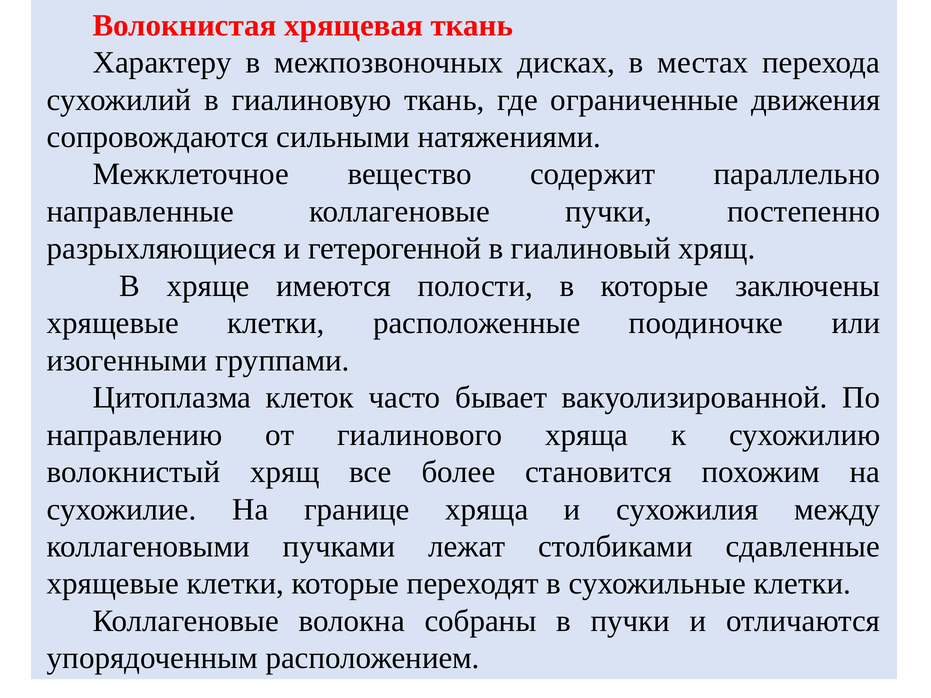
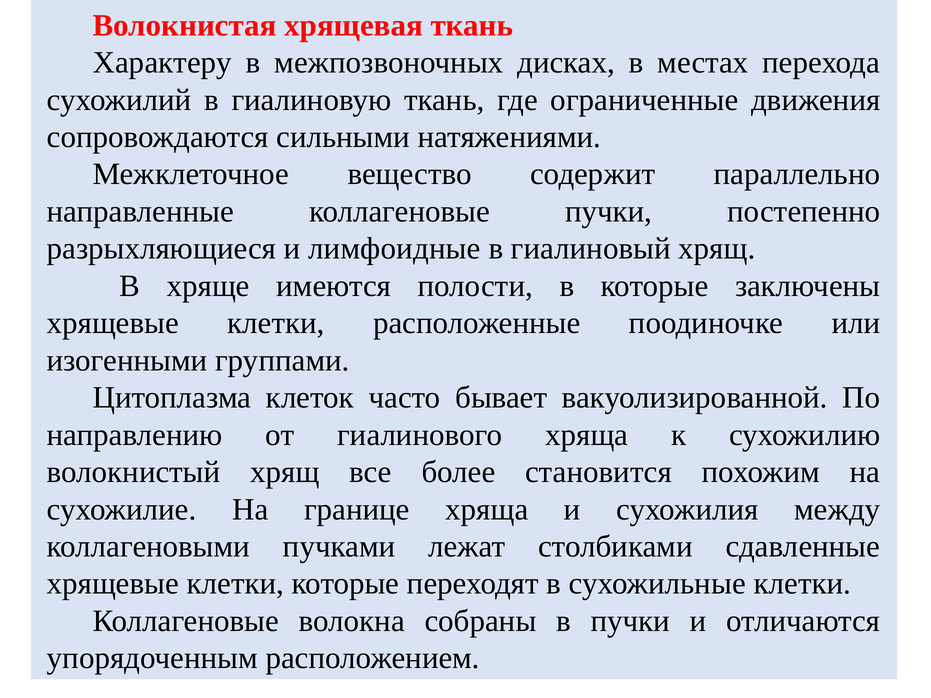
гетерогенной: гетерогенной -> лимфоидные (394, 249)
